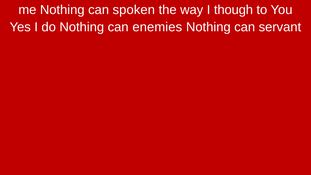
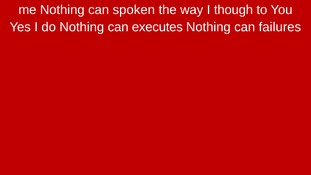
enemies: enemies -> executes (157, 27)
servant: servant -> failures (280, 27)
